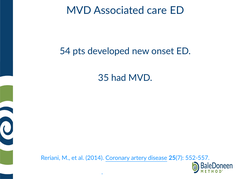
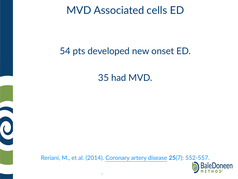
care: care -> cells (157, 10)
